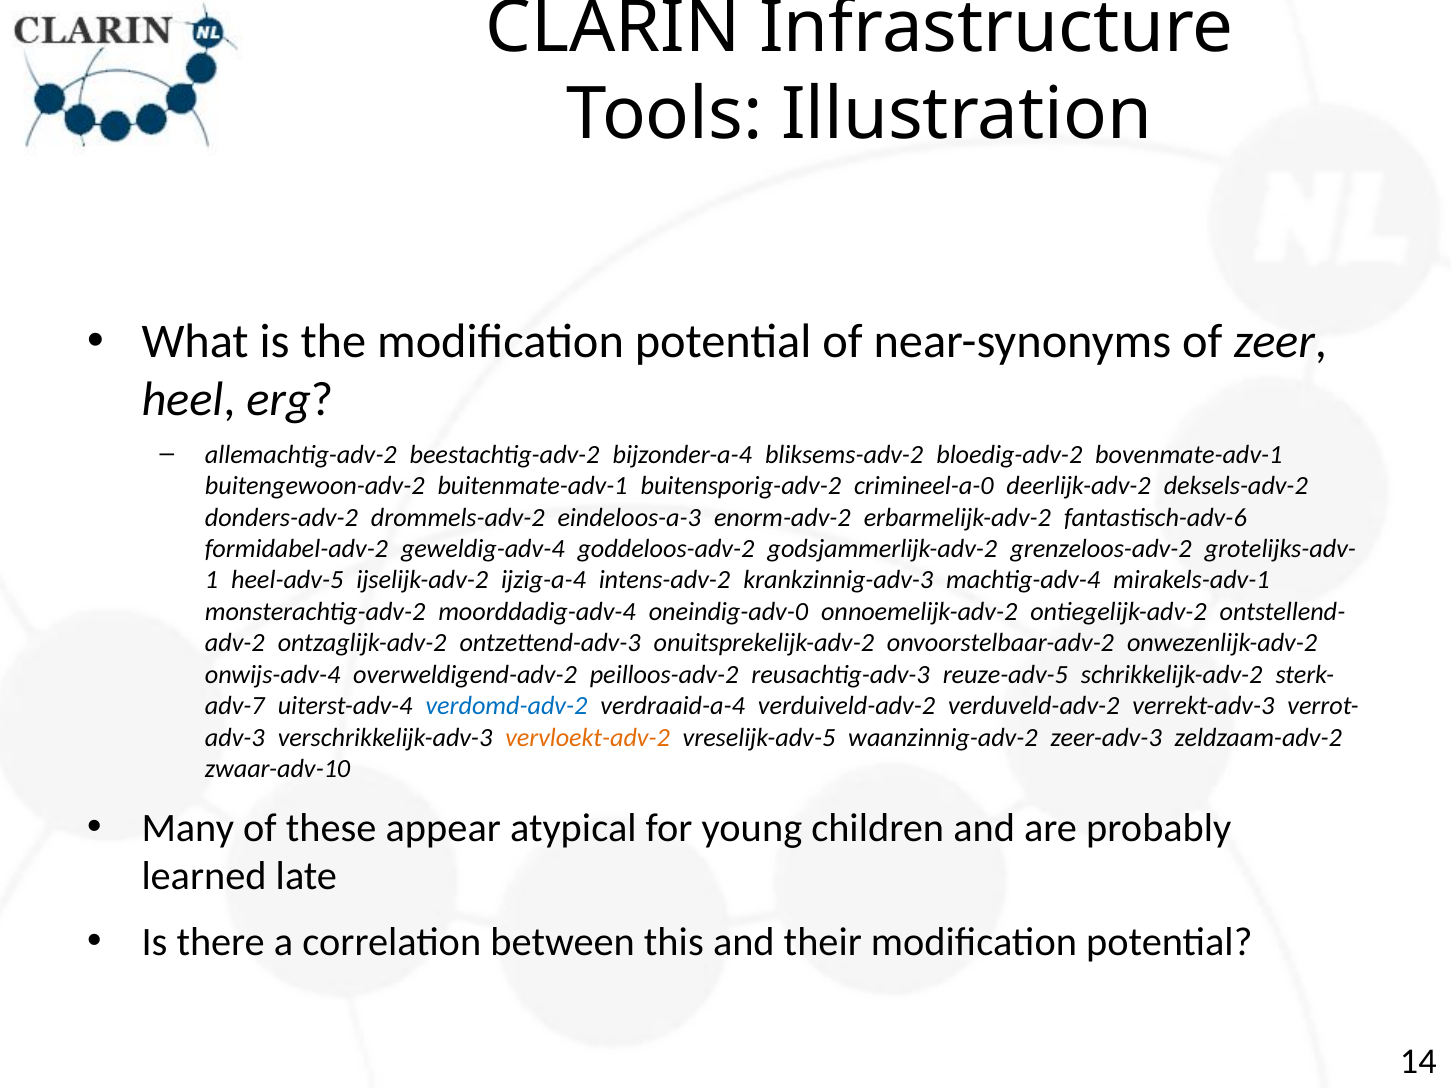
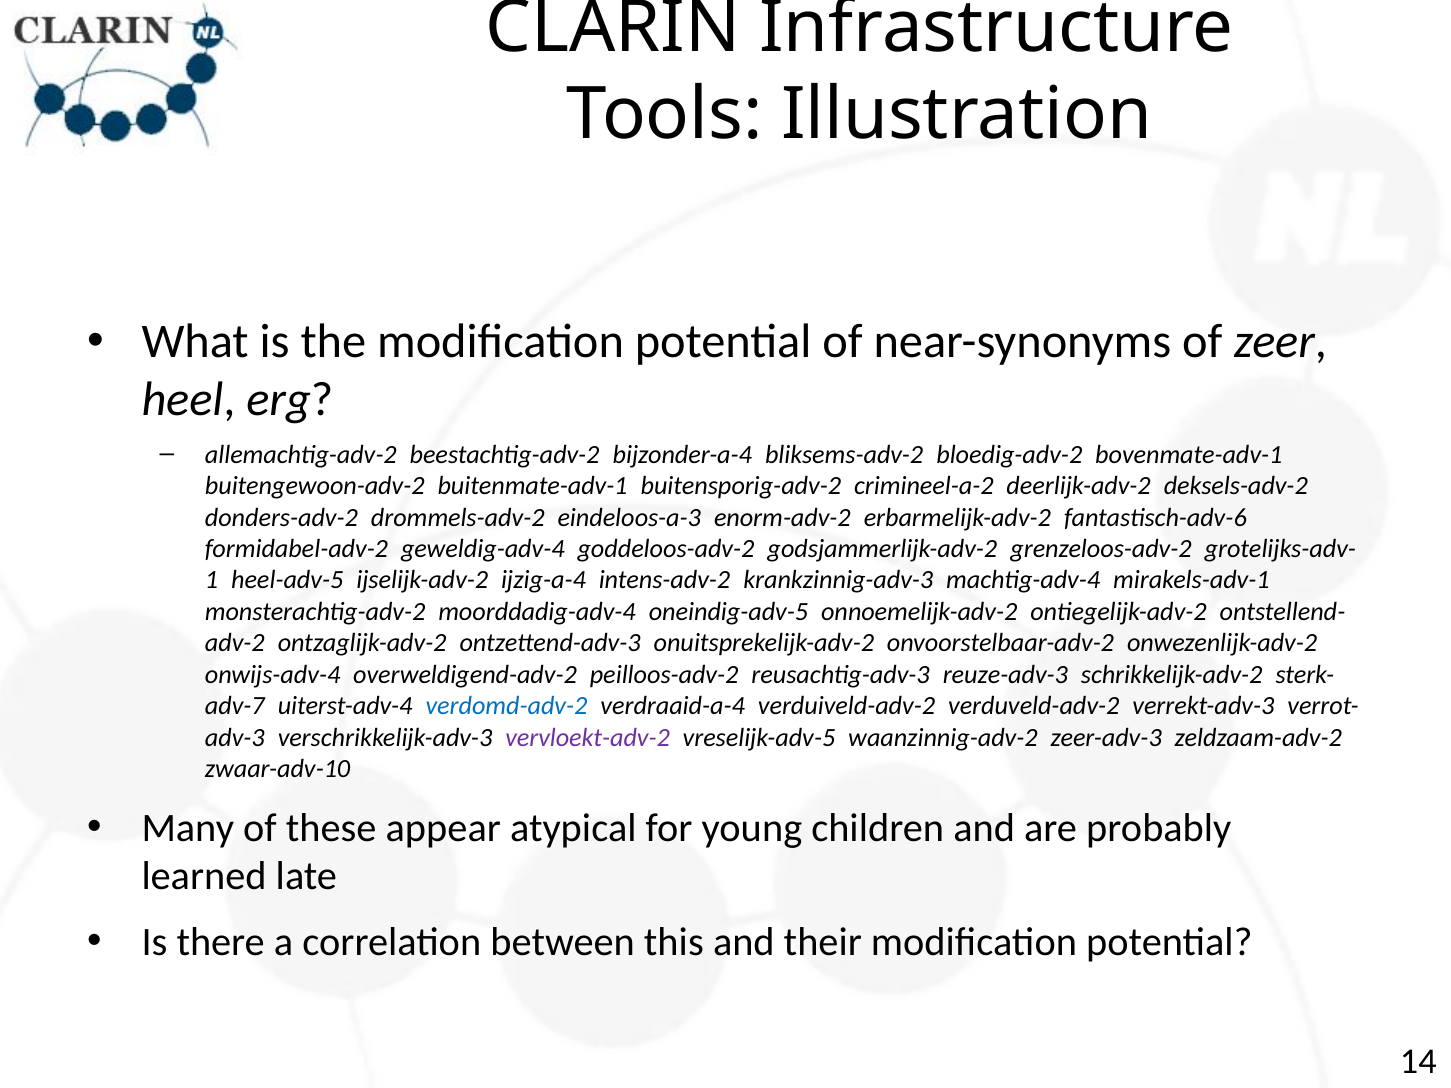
crimineel-a-0: crimineel-a-0 -> crimineel-a-2 (924, 486)
oneindig-adv-0: oneindig-adv-0 -> oneindig-adv-5 (728, 612)
reuze-adv-5: reuze-adv-5 -> reuze-adv-3 (1005, 675)
vervloekt-adv-2 colour: orange -> purple (588, 738)
